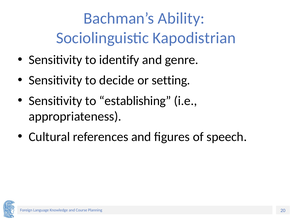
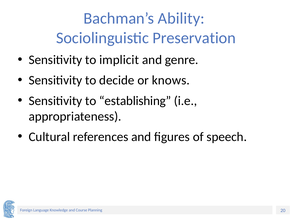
Kapodistrian: Kapodistrian -> Preservation (194, 38)
identify: identify -> implicit (119, 60)
setting: setting -> knows (171, 80)
